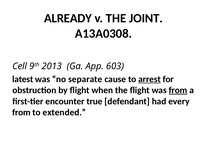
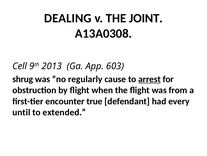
ALREADY: ALREADY -> DEALING (68, 18)
latest: latest -> shrug (23, 79)
separate: separate -> regularly (85, 79)
from underline: present -> none (178, 90)
from: from -> until (21, 112)
